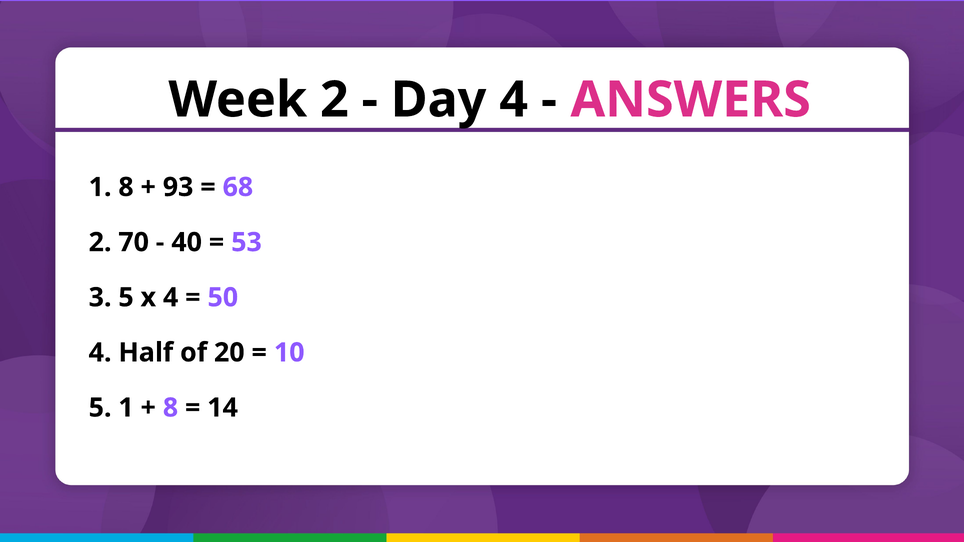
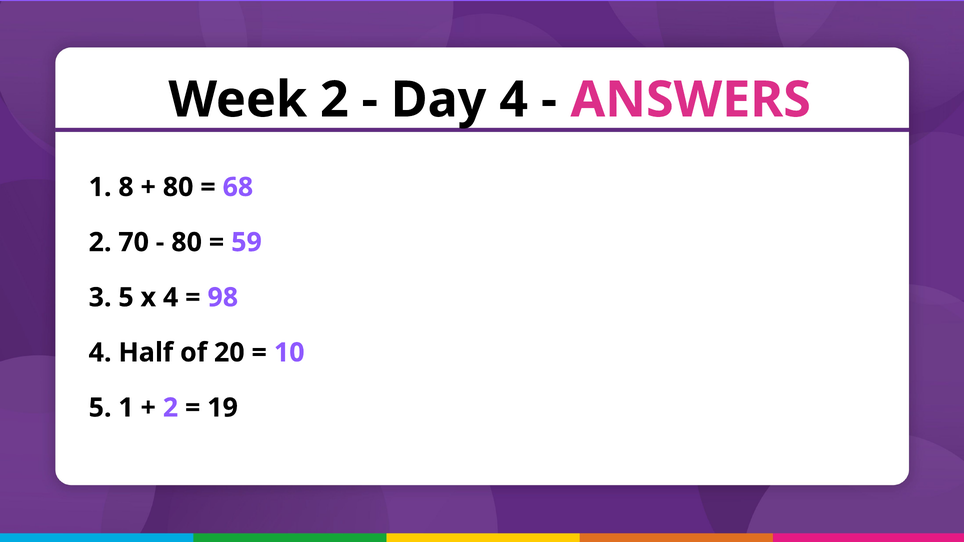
93: 93 -> 80 (178, 187)
40: 40 -> 80 (187, 242)
53: 53 -> 59 (247, 242)
50: 50 -> 98 (223, 298)
8: 8 -> 2 (171, 408)
14: 14 -> 19 (223, 408)
